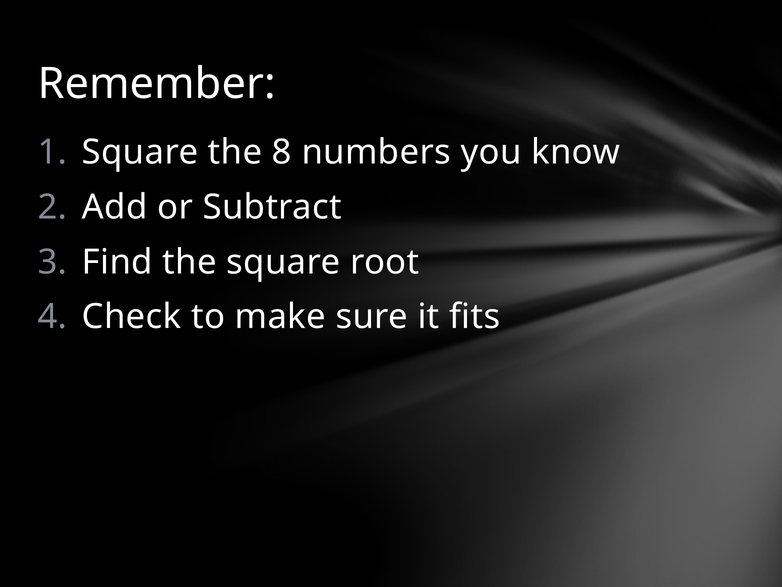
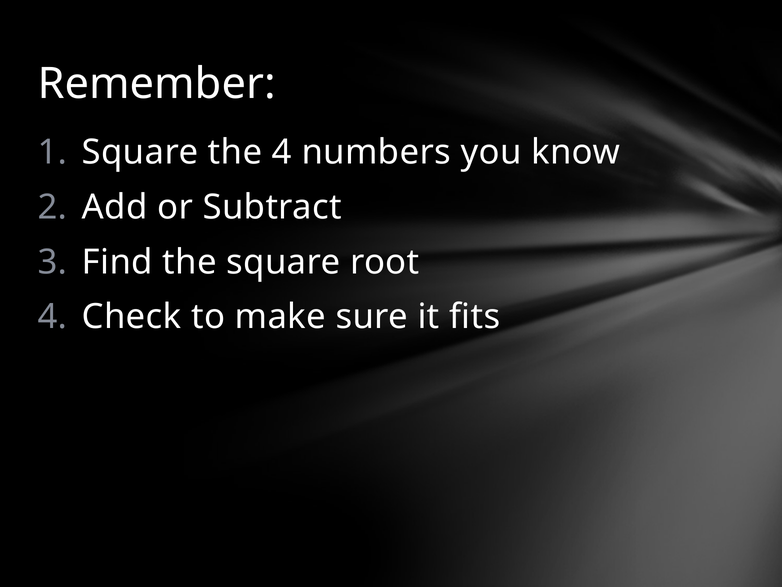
the 8: 8 -> 4 (282, 152)
